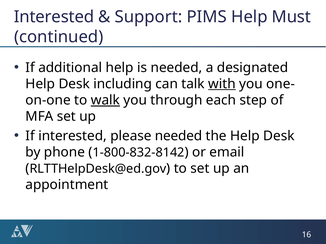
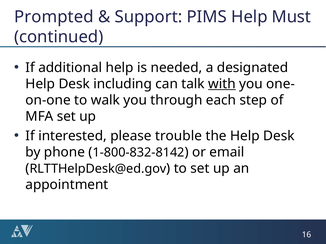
Interested: Interested -> Prompted (54, 17)
walk underline: present -> none (105, 100)
please needed: needed -> trouble (179, 136)
